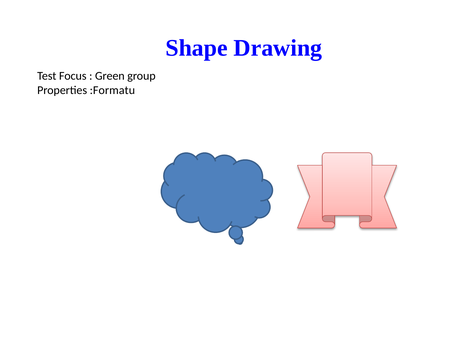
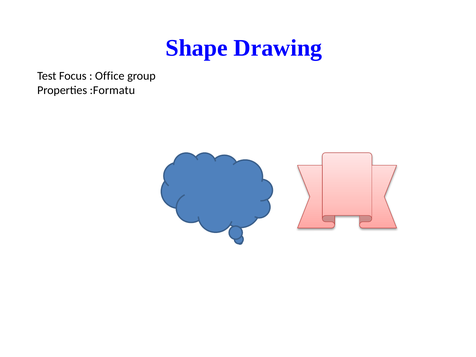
Green: Green -> Office (110, 76)
